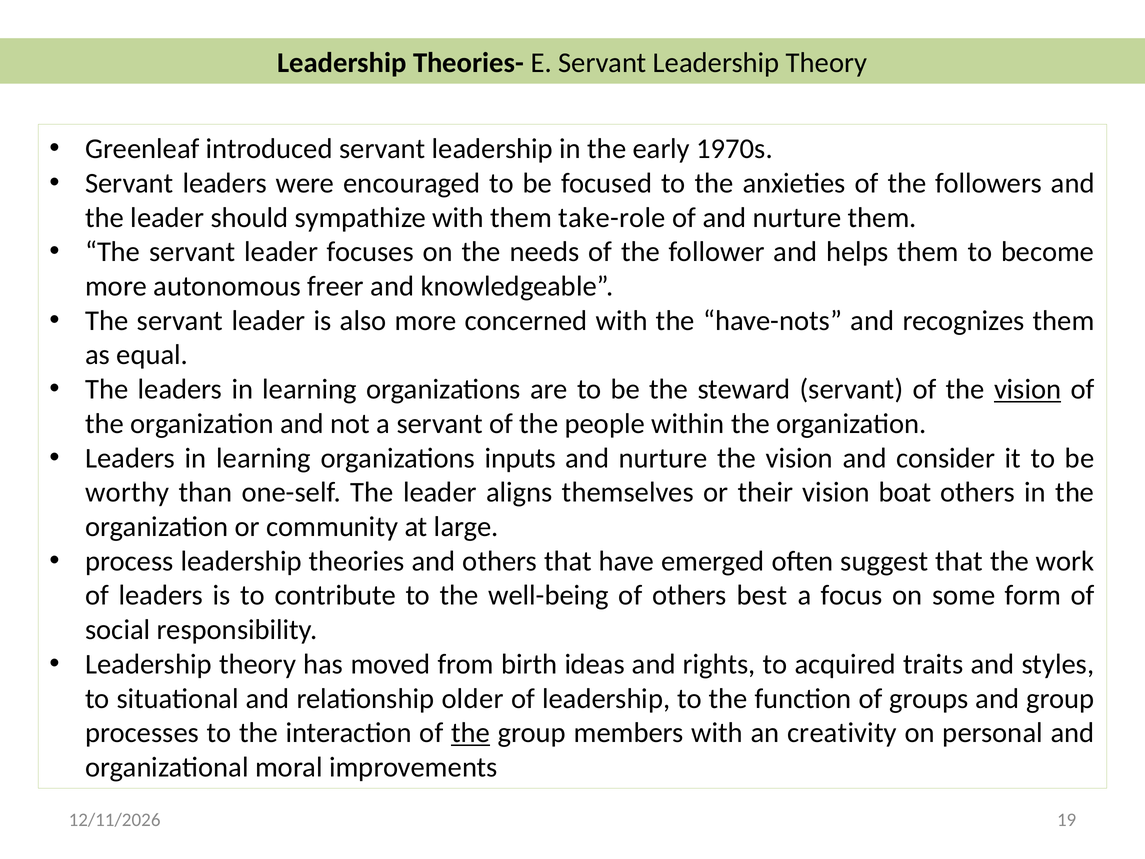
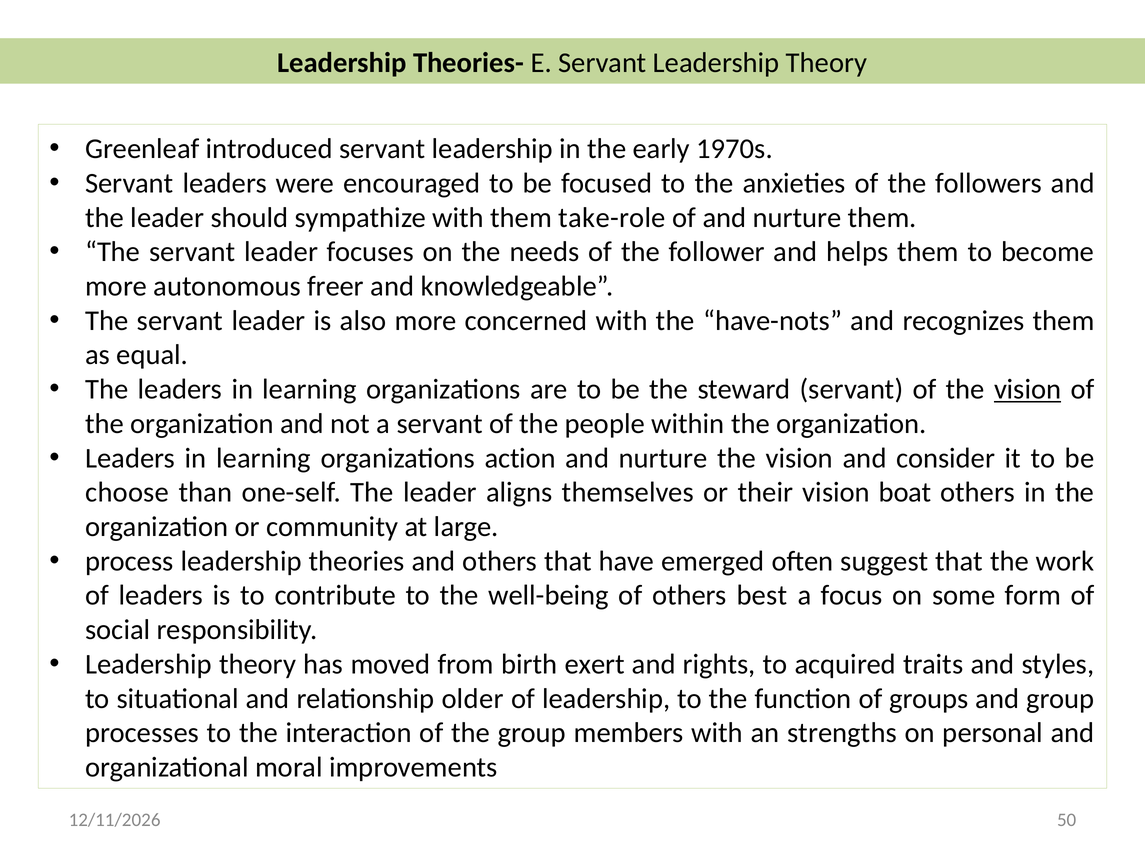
inputs: inputs -> action (520, 458)
worthy: worthy -> choose (127, 492)
ideas: ideas -> exert (595, 664)
the underline: present -> none (470, 733)
creativity: creativity -> strengths (842, 733)
19: 19 -> 50 (1067, 820)
